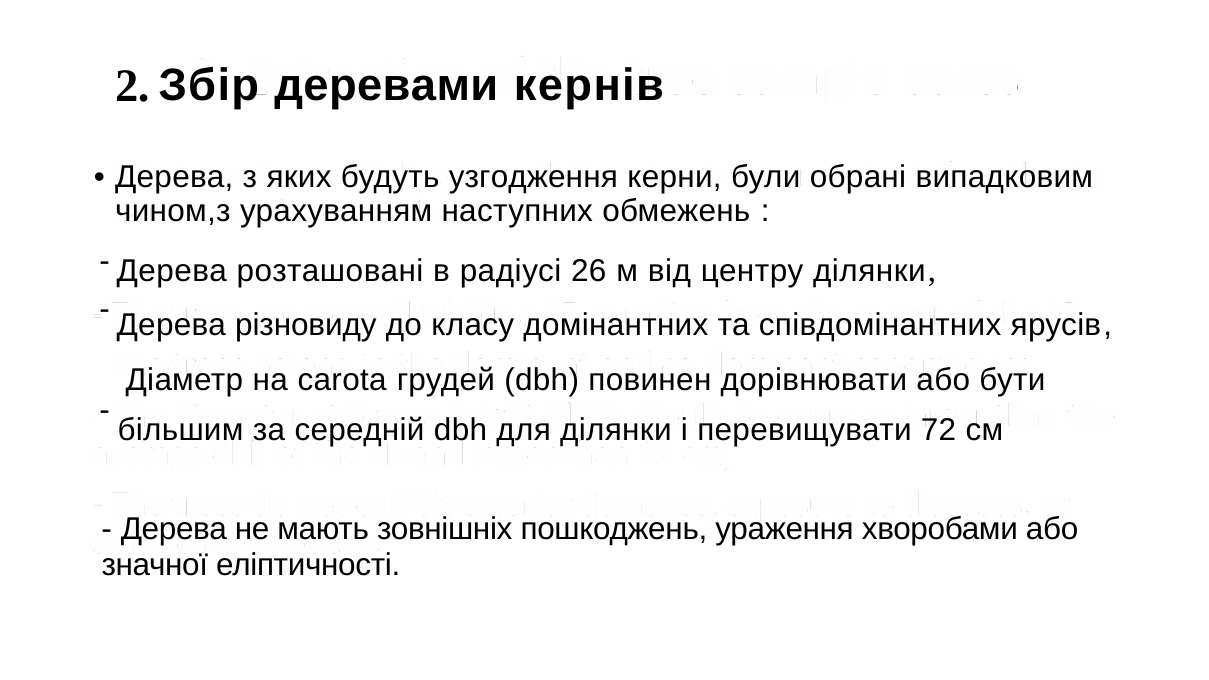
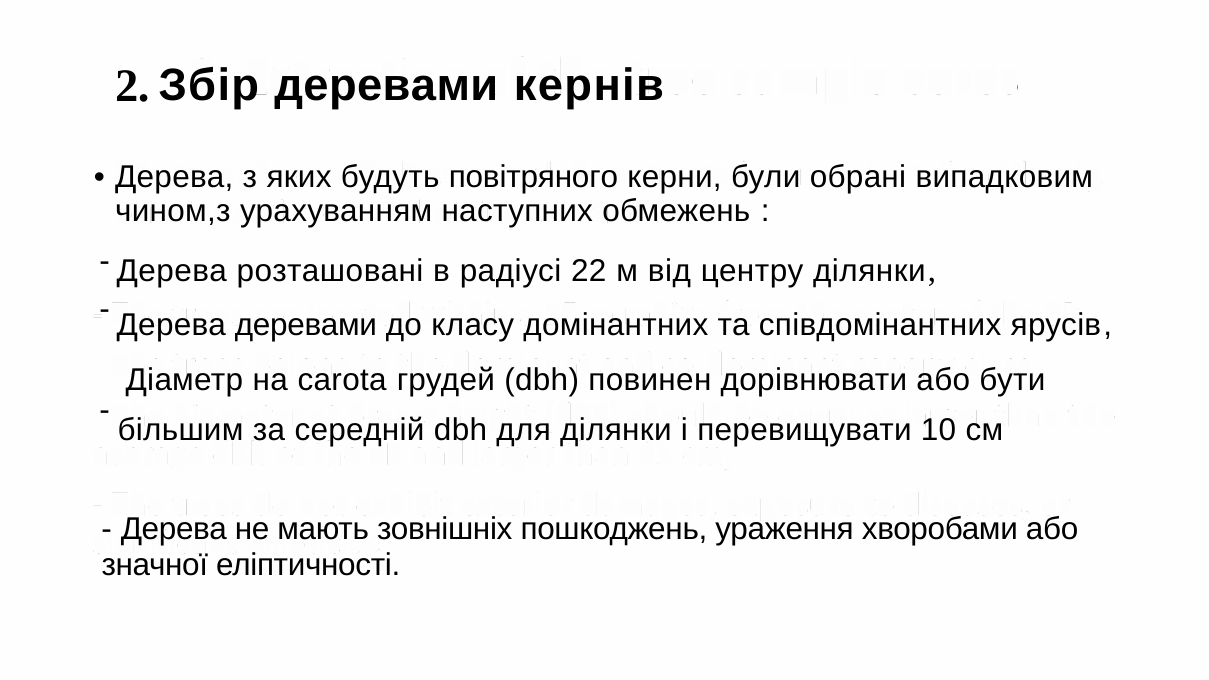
узгодження: узгодження -> повітряного (533, 178)
26: 26 -> 22 (589, 271)
Дерева різновиду: різновиду -> деревами (306, 326)
72: 72 -> 10 (939, 431)
